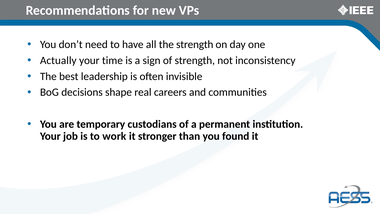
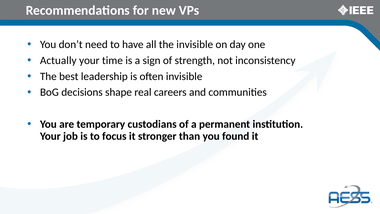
the strength: strength -> invisible (195, 44)
work: work -> focus (114, 136)
